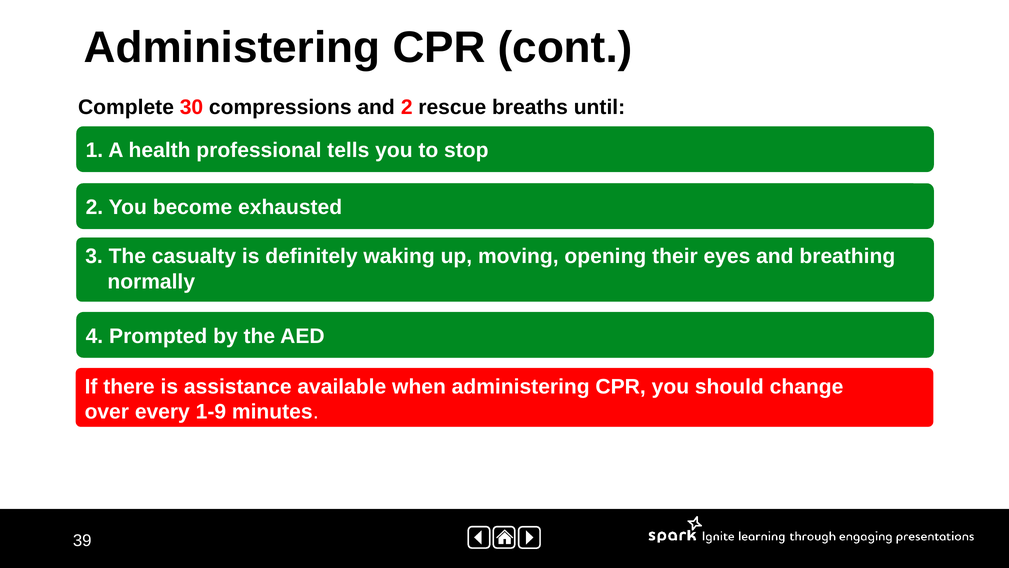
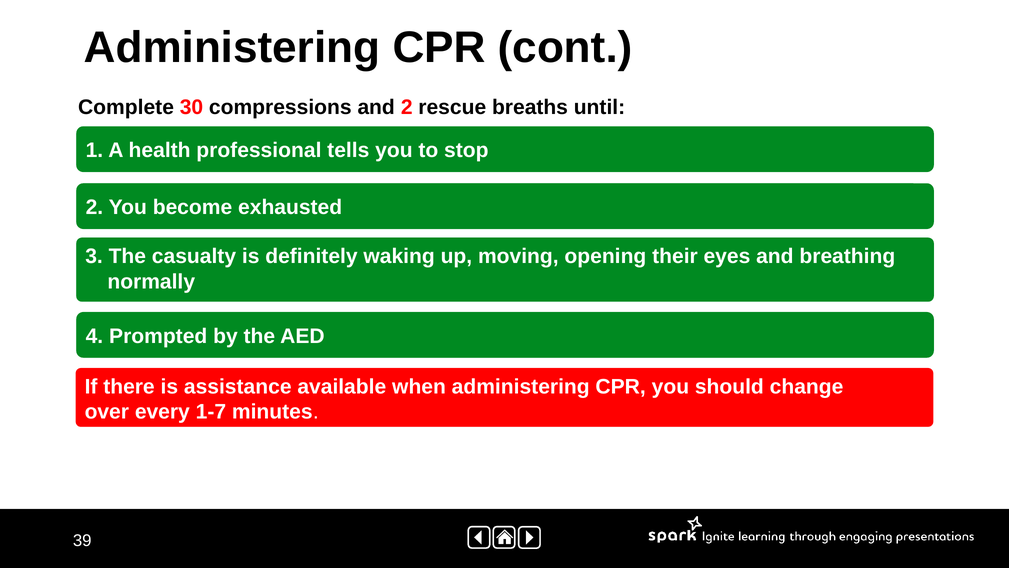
1-9: 1-9 -> 1-7 (211, 412)
